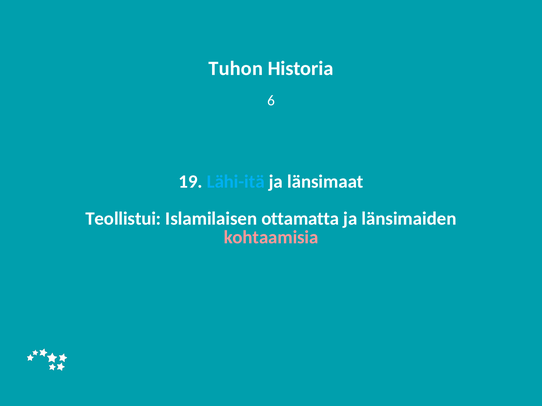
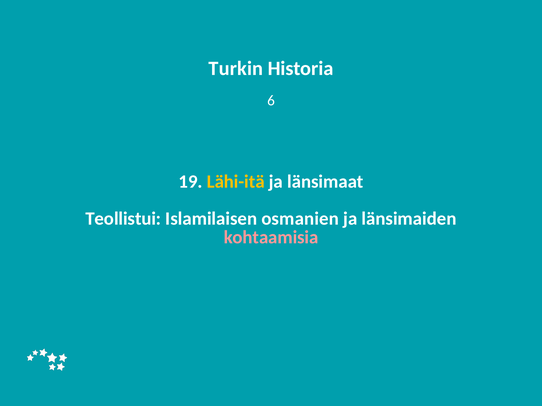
Tuhon: Tuhon -> Turkin (236, 69)
Lähi-itä colour: light blue -> yellow (236, 182)
ottamatta: ottamatta -> osmanien (300, 219)
